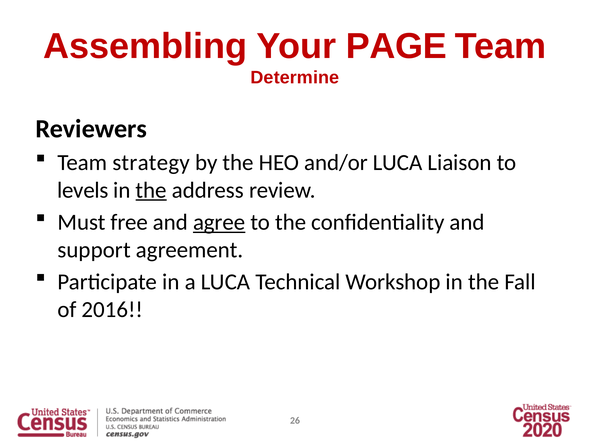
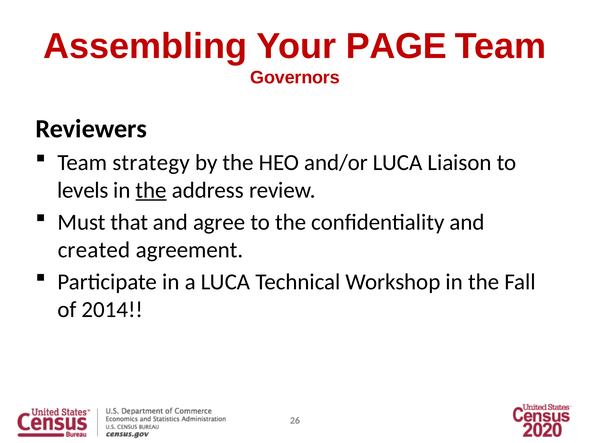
Determine: Determine -> Governors (295, 77)
free: free -> that (129, 222)
agree underline: present -> none (219, 222)
support: support -> created (94, 250)
2016: 2016 -> 2014 (112, 309)
